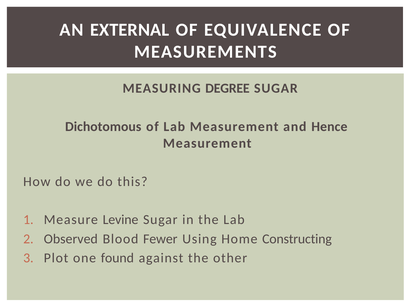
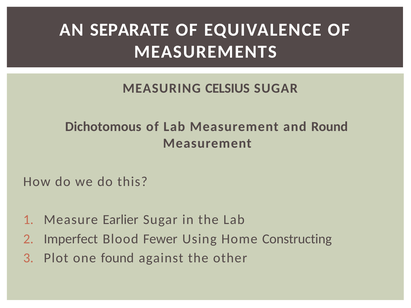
EXTERNAL: EXTERNAL -> SEPARATE (130, 30)
DEGREE: DEGREE -> CELSIUS (227, 89)
Hence: Hence -> Round (330, 127)
Levine: Levine -> Earlier (121, 220)
Observed: Observed -> Imperfect (71, 239)
